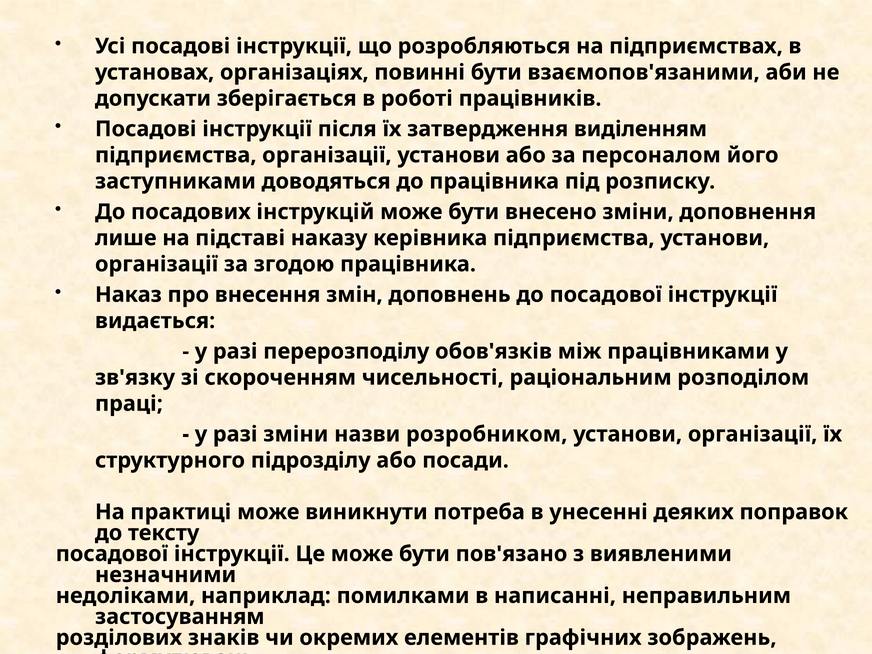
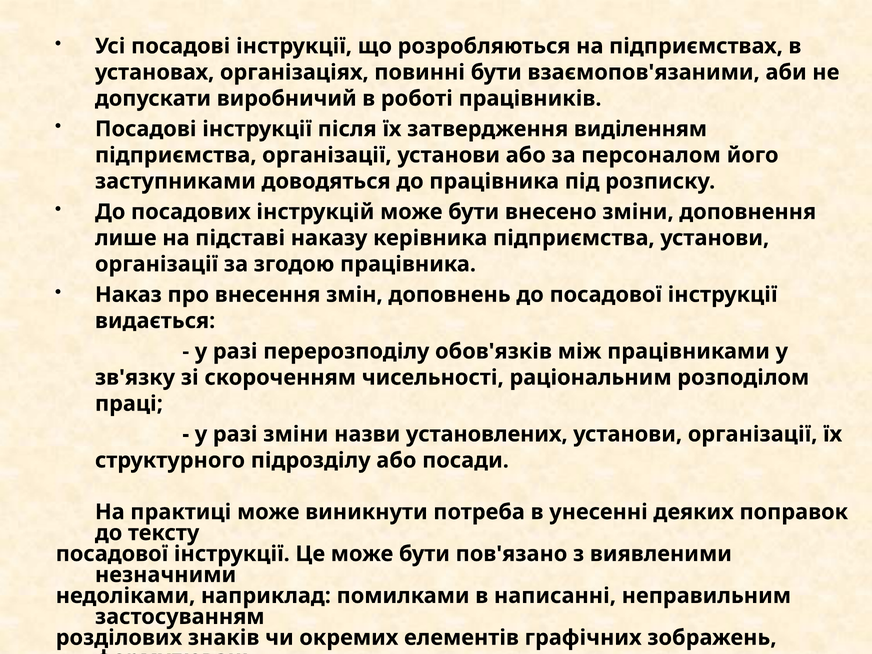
зберігається: зберігається -> виробничий (287, 98)
назви розробником: розробником -> установлених (487, 434)
